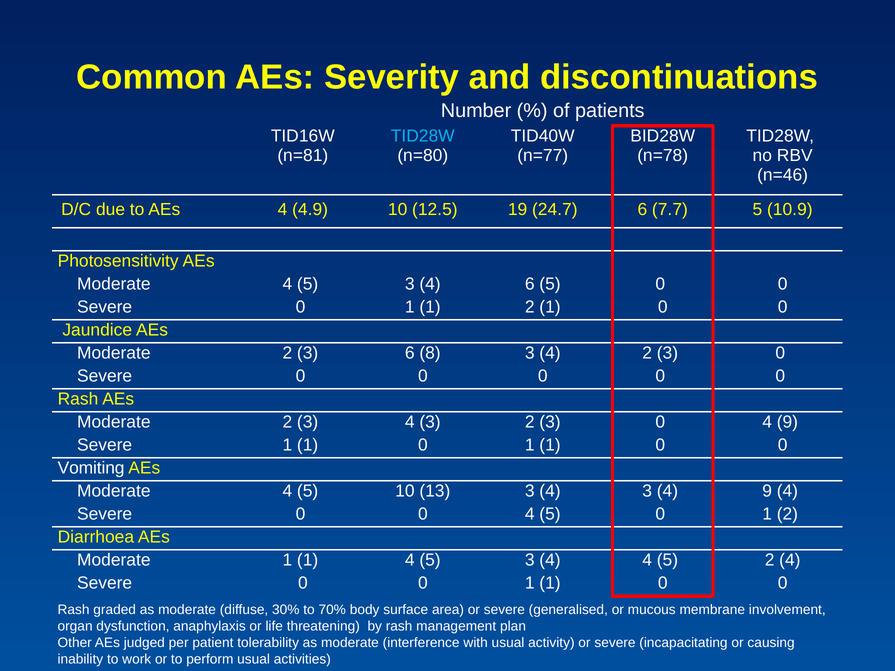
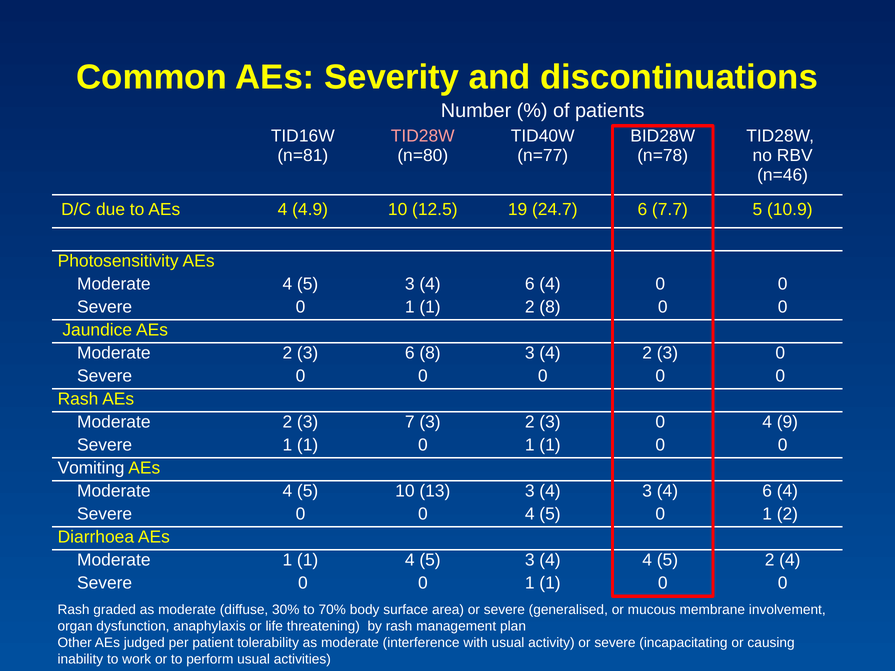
TID28W colour: light blue -> pink (423, 136)
5: 5 -> 4 (550, 284)
2 1: 1 -> 8 (550, 307)
2 3 4: 4 -> 7 (410, 422)
4 3 4 9: 9 -> 6 (767, 491)
